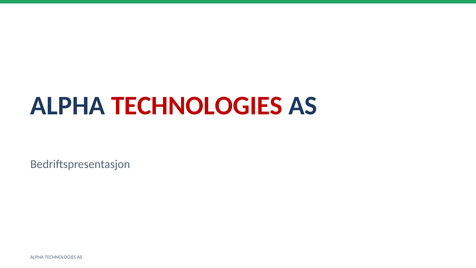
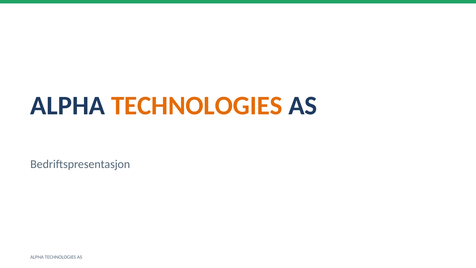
TECHNOLOGIES colour: red -> orange (197, 106)
